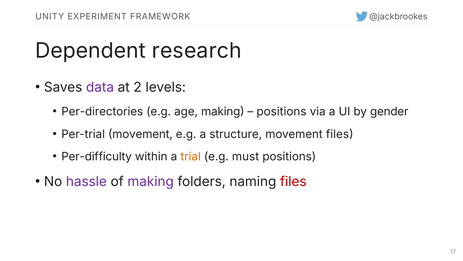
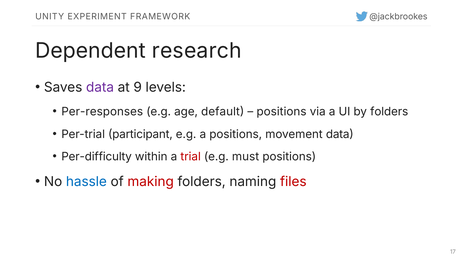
2: 2 -> 9 (138, 87)
Per-directories: Per-directories -> Per-responses (102, 112)
age making: making -> default (223, 112)
by gender: gender -> folders (389, 112)
Per-trial movement: movement -> participant (140, 134)
a structure: structure -> positions (236, 134)
movement files: files -> data (340, 134)
trial colour: orange -> red (191, 156)
hassle colour: purple -> blue (86, 181)
making colour: purple -> red (151, 181)
